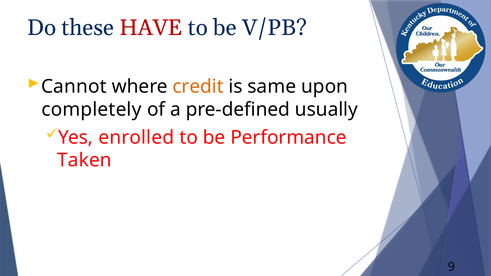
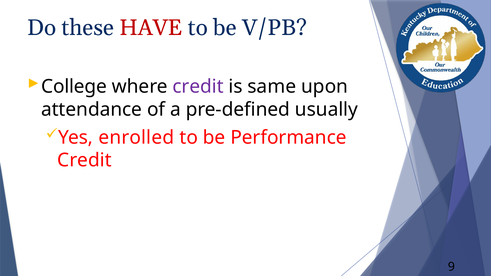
Cannot: Cannot -> College (74, 87)
credit colour: orange -> purple (198, 87)
completely: completely -> attendance (92, 110)
Taken: Taken -> Credit (85, 160)
